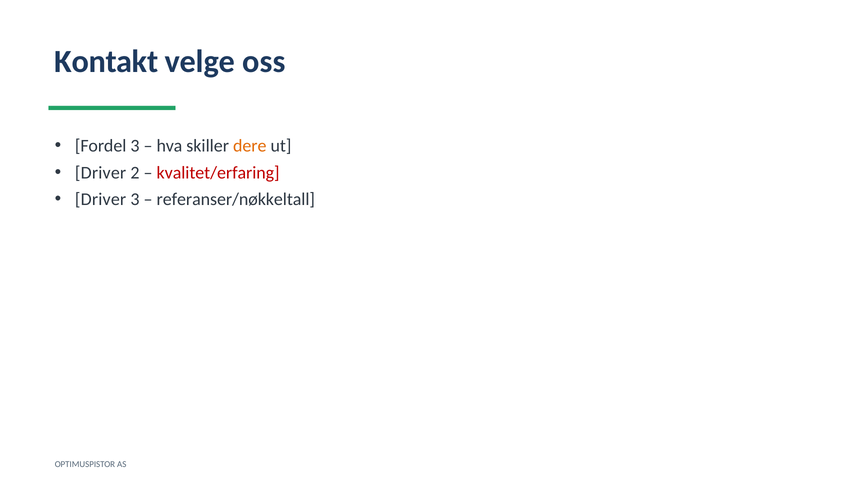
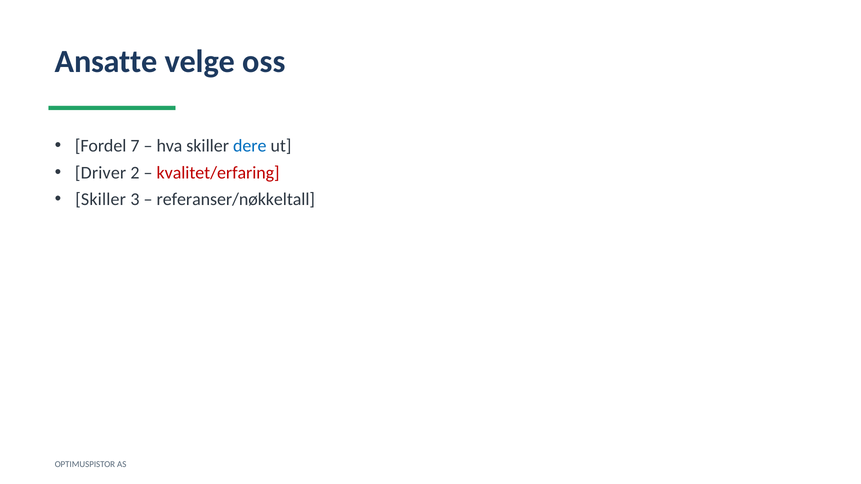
Kontakt: Kontakt -> Ansatte (106, 61)
Fordel 3: 3 -> 7 (135, 146)
dere colour: orange -> blue (250, 146)
Driver: Driver -> Skiller (101, 200)
